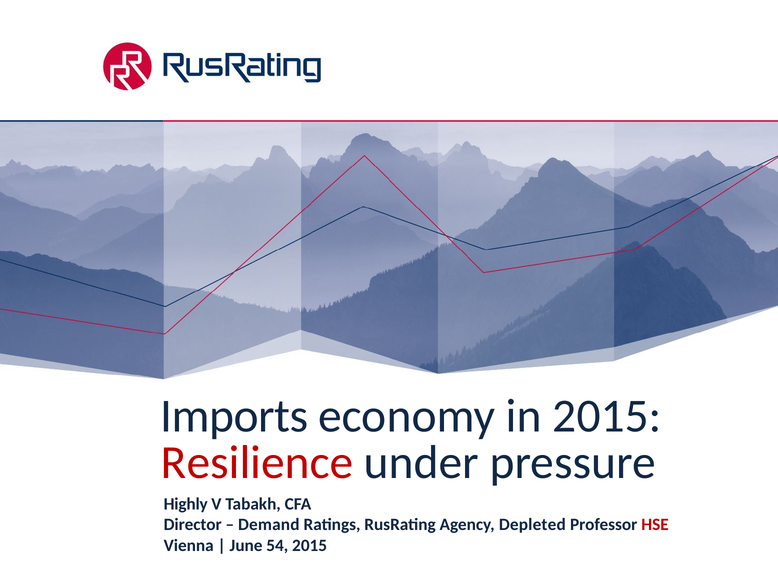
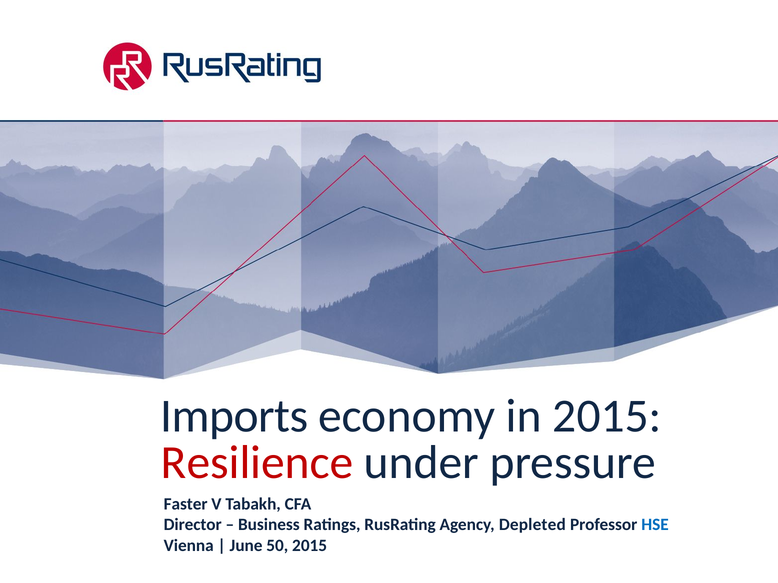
Highly: Highly -> Faster (186, 504)
Demand: Demand -> Business (269, 525)
HSE colour: red -> blue (655, 525)
54: 54 -> 50 (277, 546)
